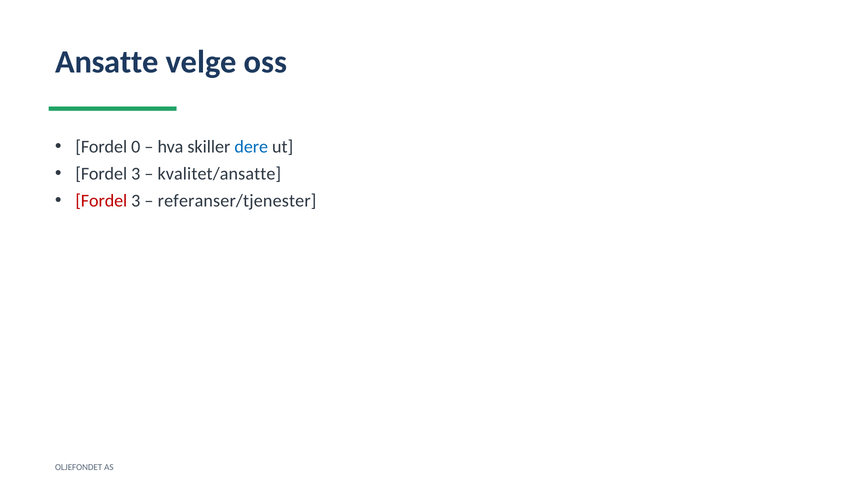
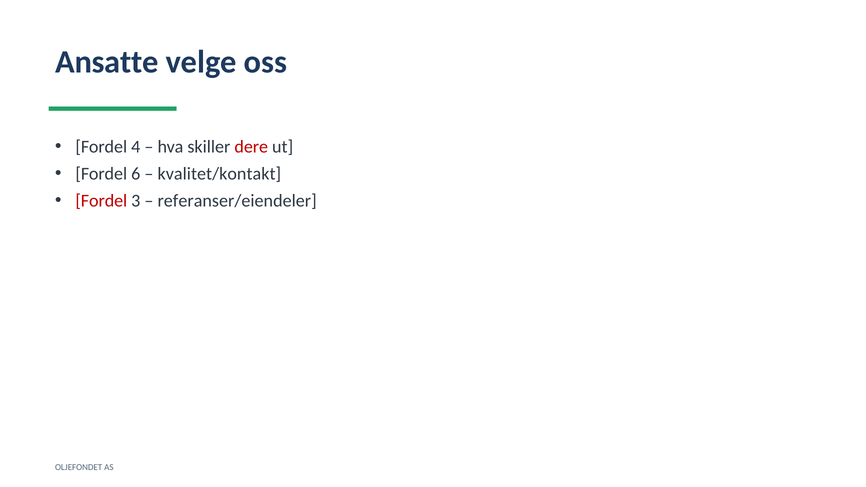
0: 0 -> 4 (136, 147)
dere colour: blue -> red (251, 147)
3: 3 -> 6 (136, 174)
kvalitet/ansatte: kvalitet/ansatte -> kvalitet/kontakt (219, 174)
referanser/tjenester: referanser/tjenester -> referanser/eiendeler (237, 201)
